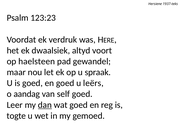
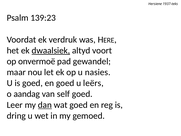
123:23: 123:23 -> 139:23 (43, 18)
dwaalsiek underline: none -> present (51, 50)
haelsteen: haelsteen -> onvermoë (37, 61)
spraak: spraak -> nasies (98, 72)
togte: togte -> dring (16, 116)
